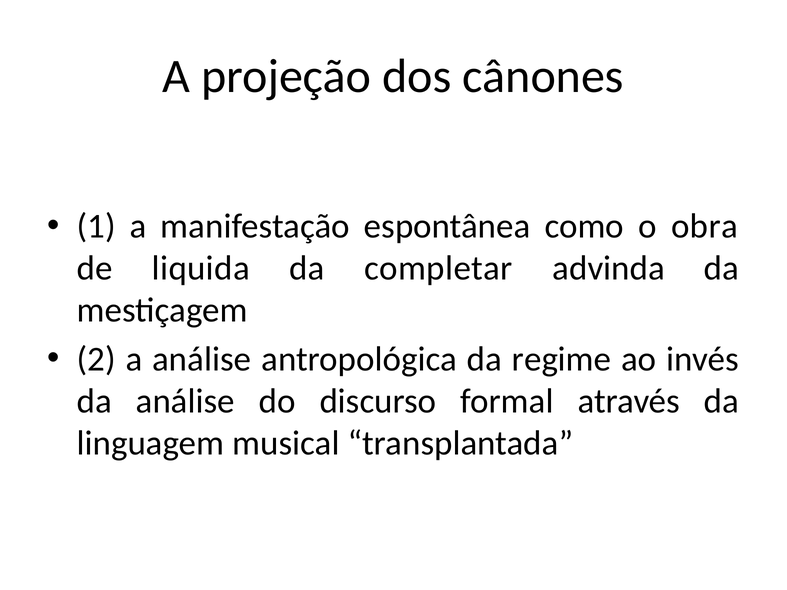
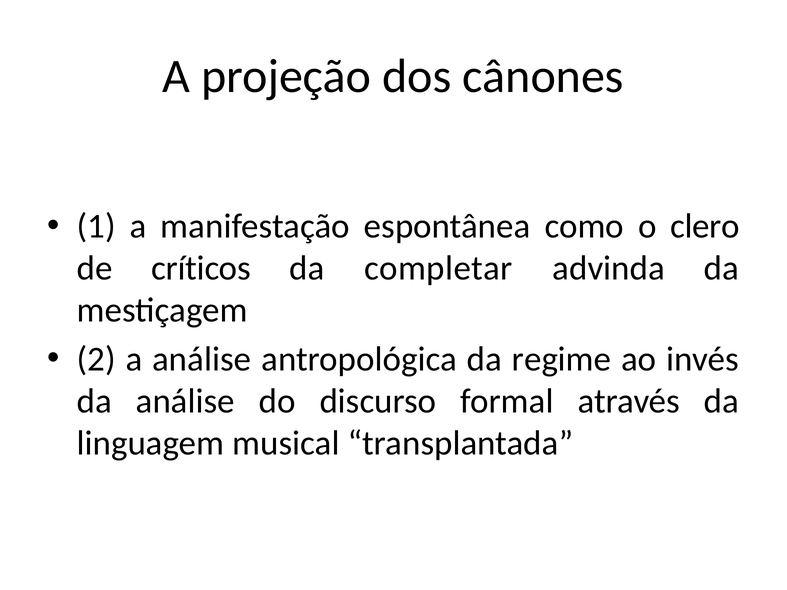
obra: obra -> clero (705, 226)
liquida: liquida -> críticos (201, 268)
